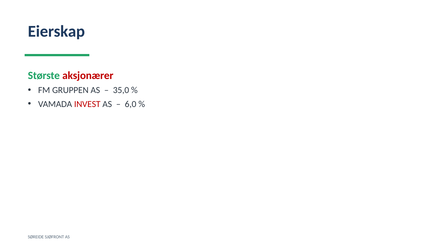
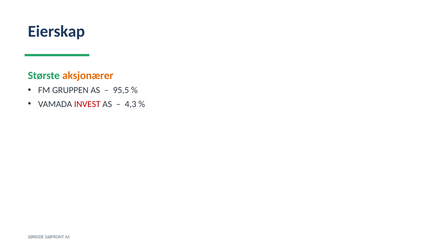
aksjonærer colour: red -> orange (88, 75)
35,0: 35,0 -> 95,5 (121, 90)
6,0: 6,0 -> 4,3 (131, 104)
